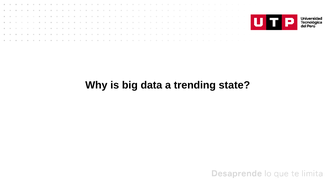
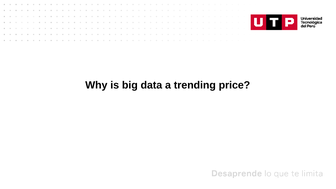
state: state -> price (234, 85)
